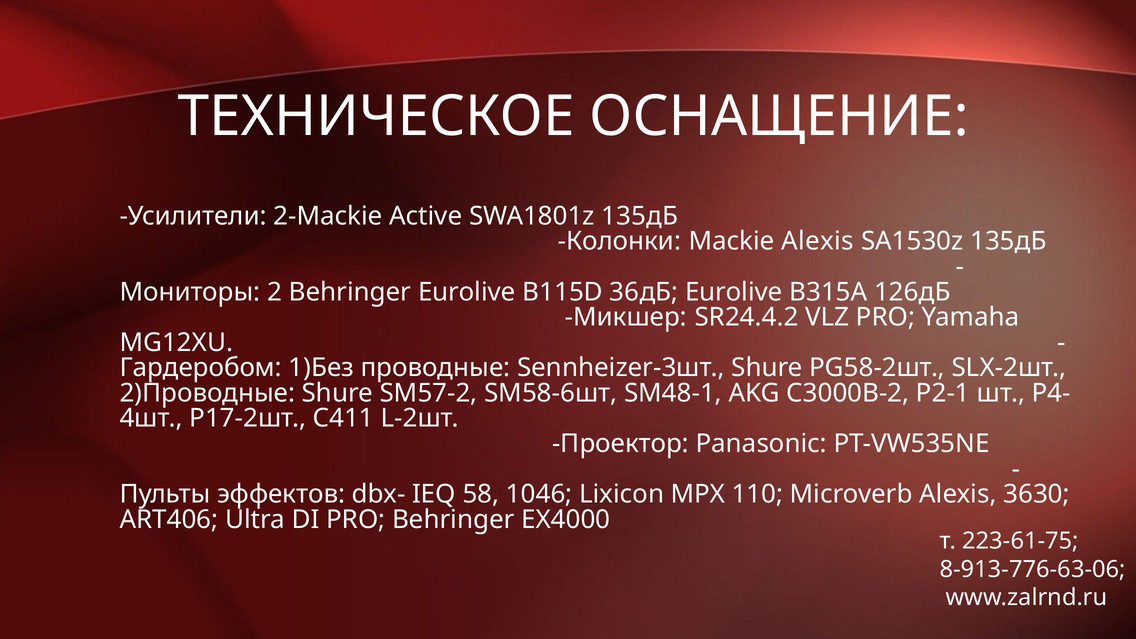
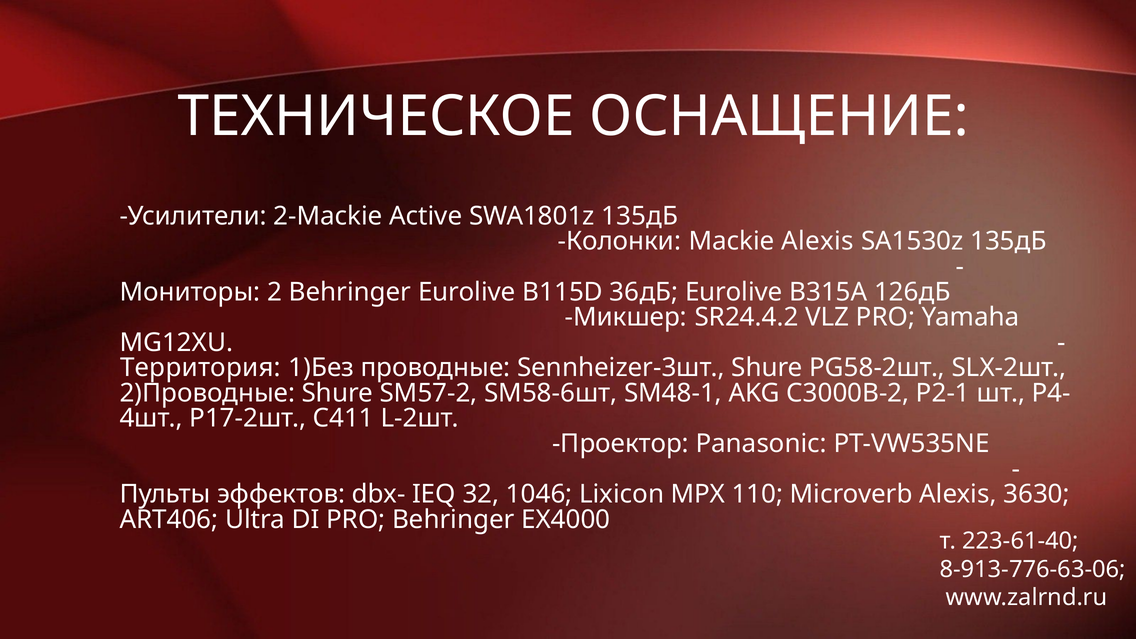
Гардеробом: Гардеробом -> Территория (201, 368)
58: 58 -> 32 (481, 494)
223-61-75: 223-61-75 -> 223-61-40 (1021, 541)
